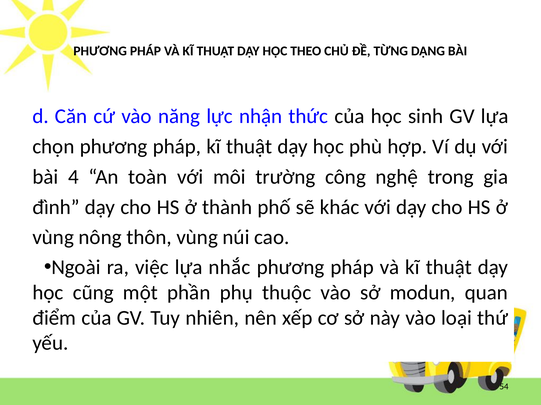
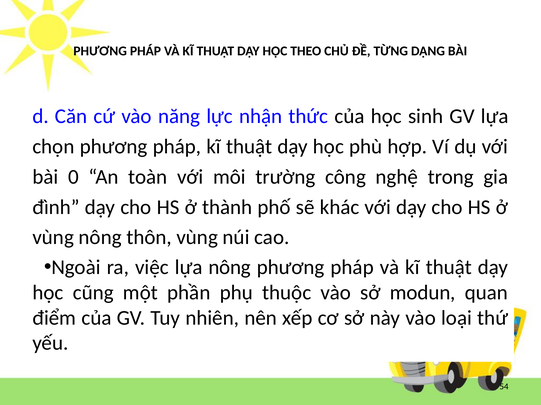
4: 4 -> 0 (73, 177)
lựa nhắc: nhắc -> nông (230, 268)
